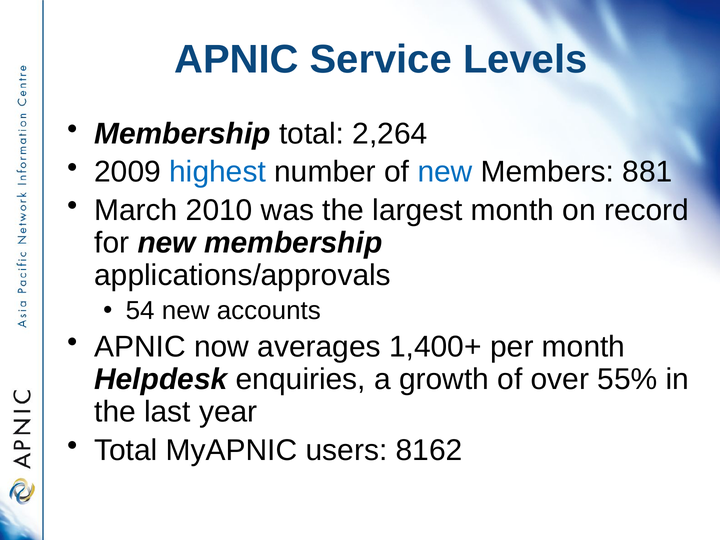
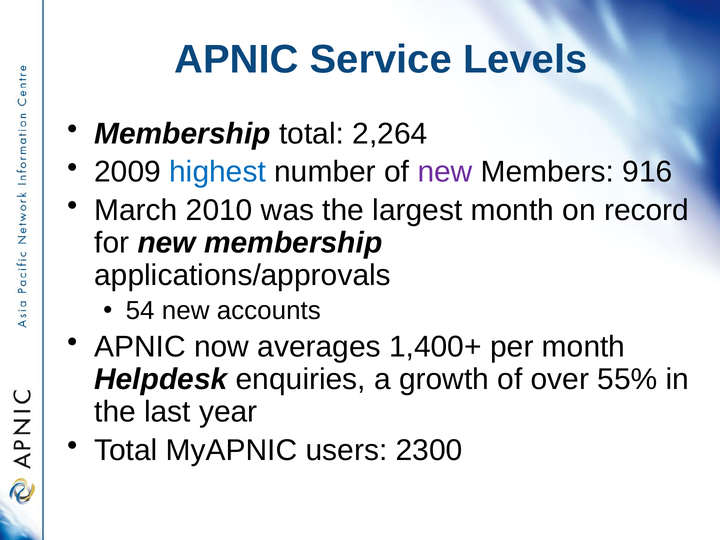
new colour: blue -> purple (445, 172)
881: 881 -> 916 (647, 172)
8162: 8162 -> 2300 (429, 450)
